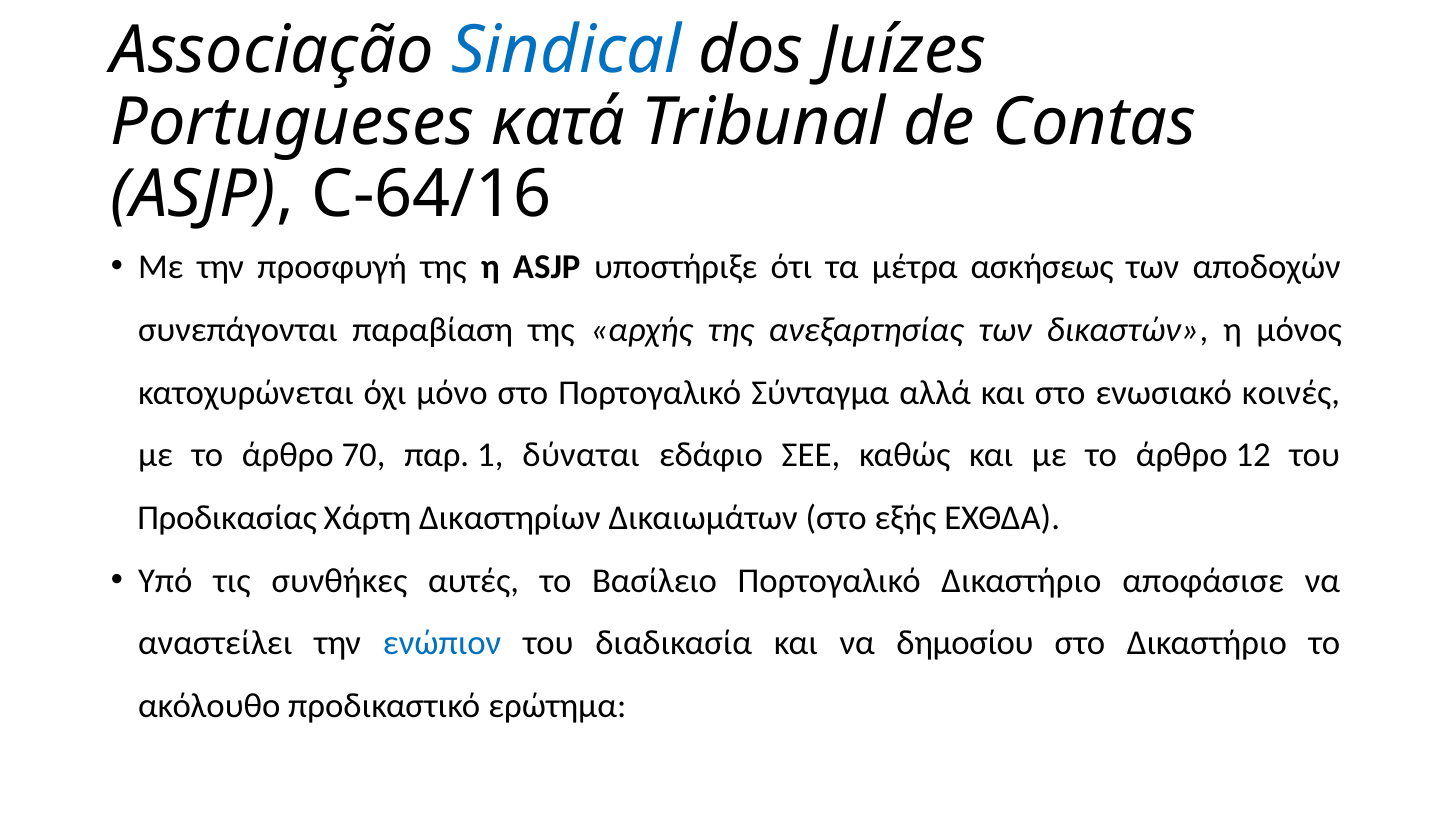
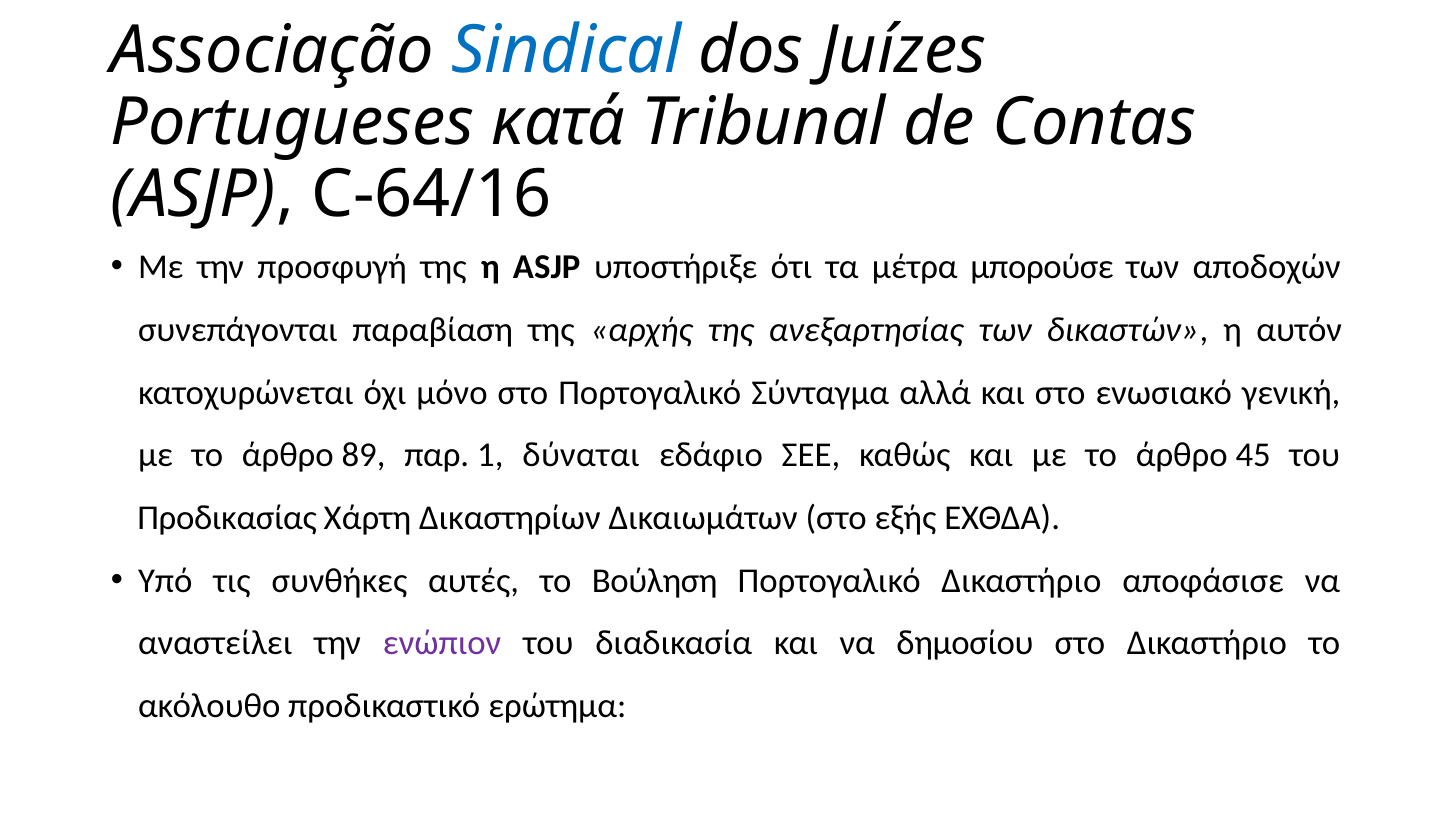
ασκήσεως: ασκήσεως -> μπορούσε (1042, 267)
μόνος: μόνος -> αυτόν (1299, 330)
κοινές: κοινές -> γενική (1291, 392)
70: 70 -> 89 (364, 455)
12: 12 -> 45 (1253, 455)
Βασίλειο: Βασίλειο -> Βούληση (655, 580)
ενώπιον colour: blue -> purple (442, 643)
